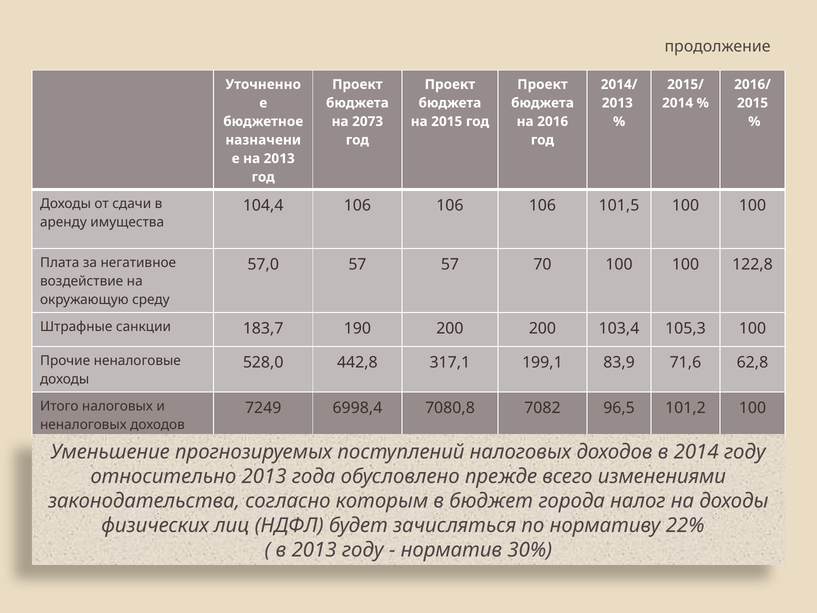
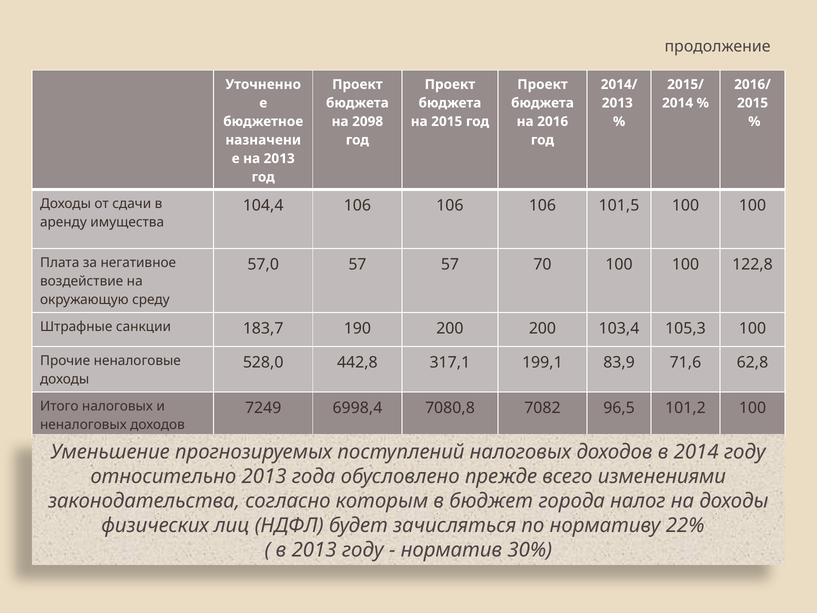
2073: 2073 -> 2098 (368, 121)
